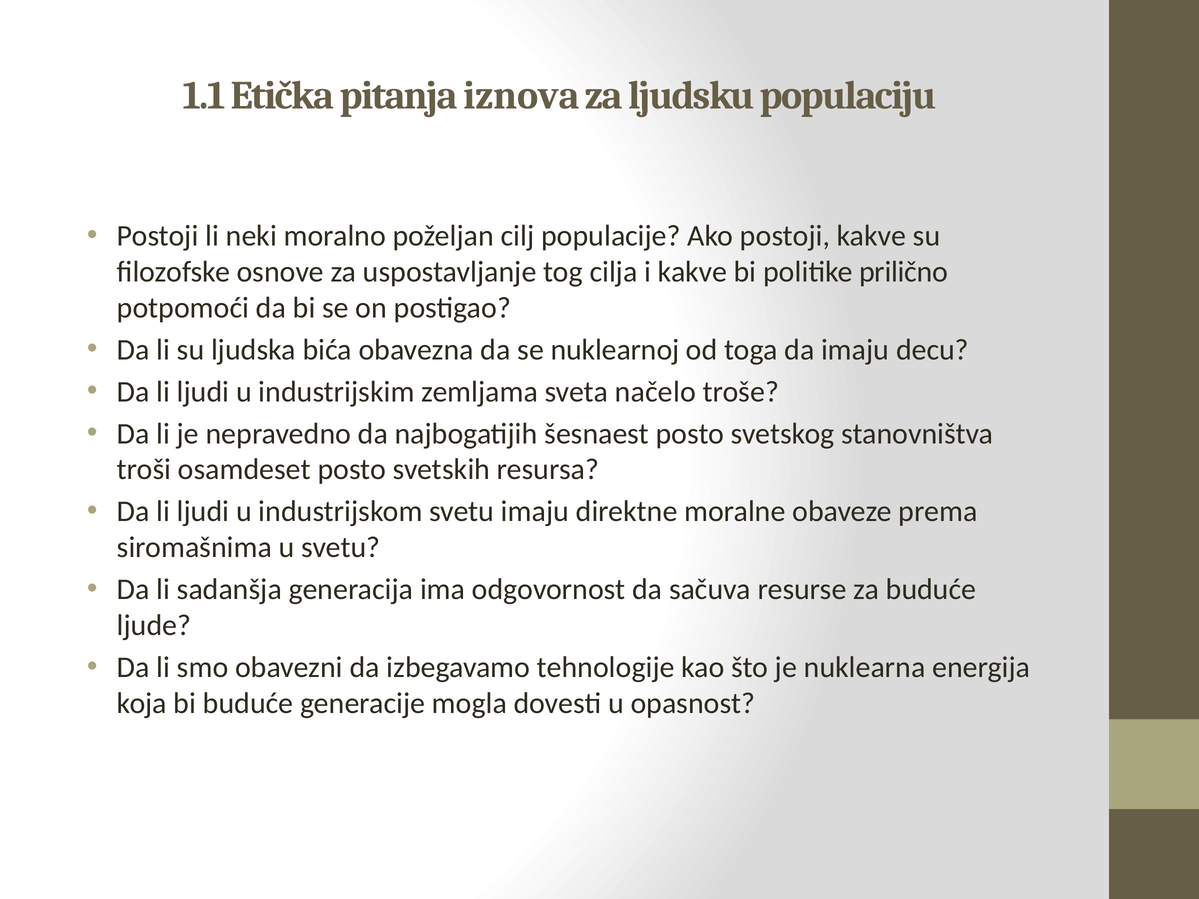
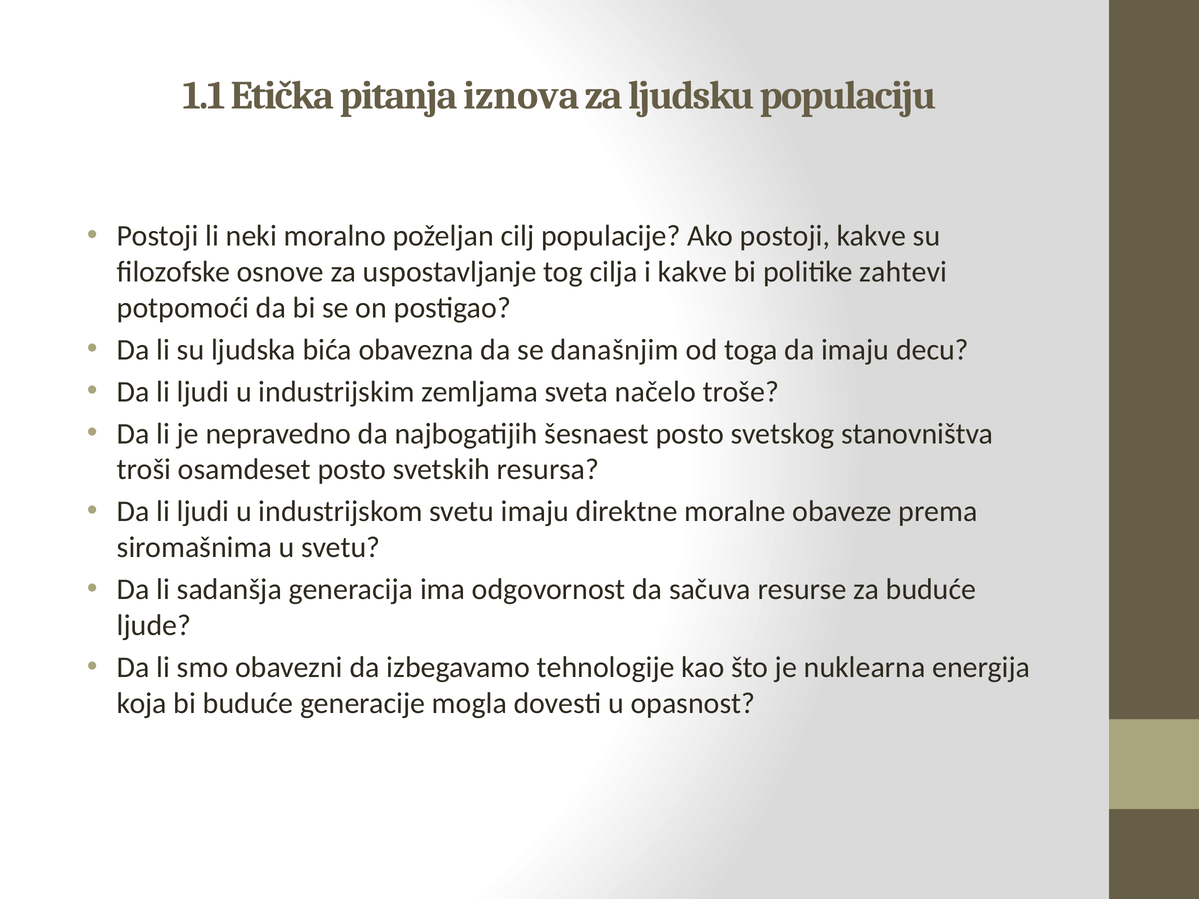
prilično: prilično -> zahtevi (903, 272)
nuklearnoj: nuklearnoj -> današnjim (615, 350)
